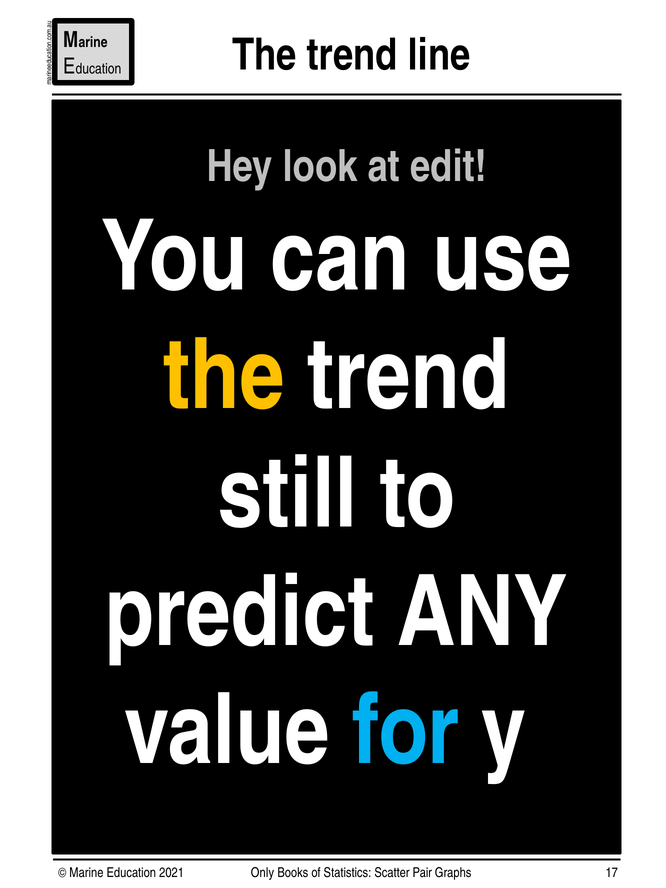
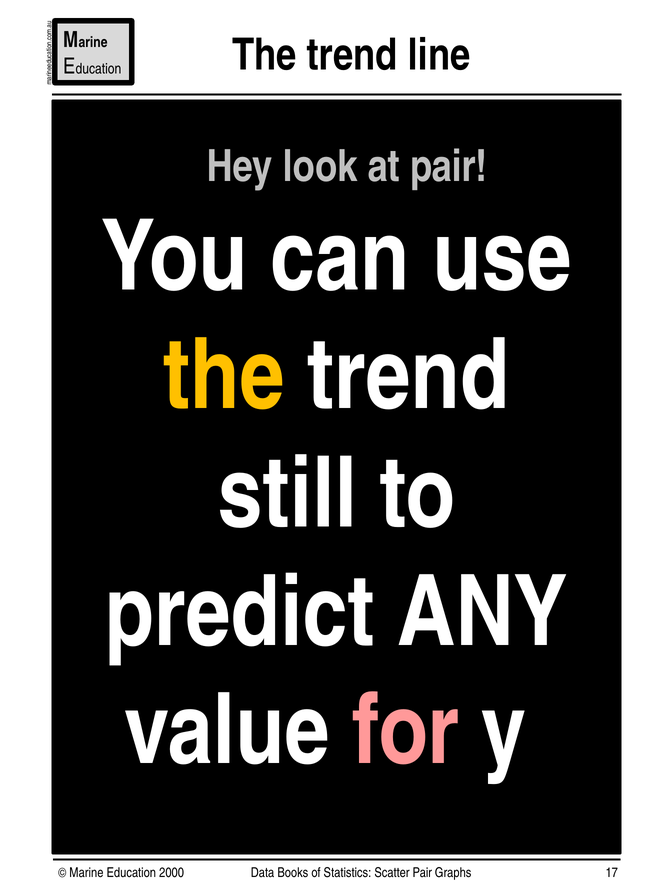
at edit: edit -> pair (449, 167)
for colour: light blue -> pink (406, 731)
2021: 2021 -> 2000 (172, 873)
Only: Only -> Data (263, 873)
